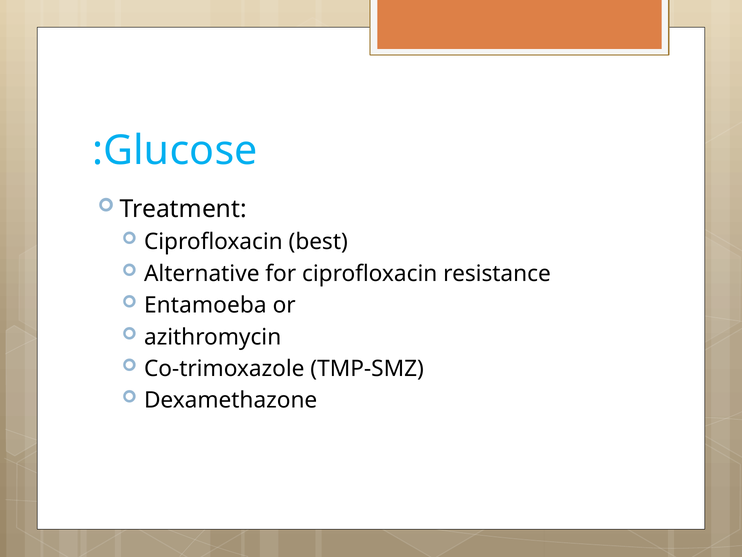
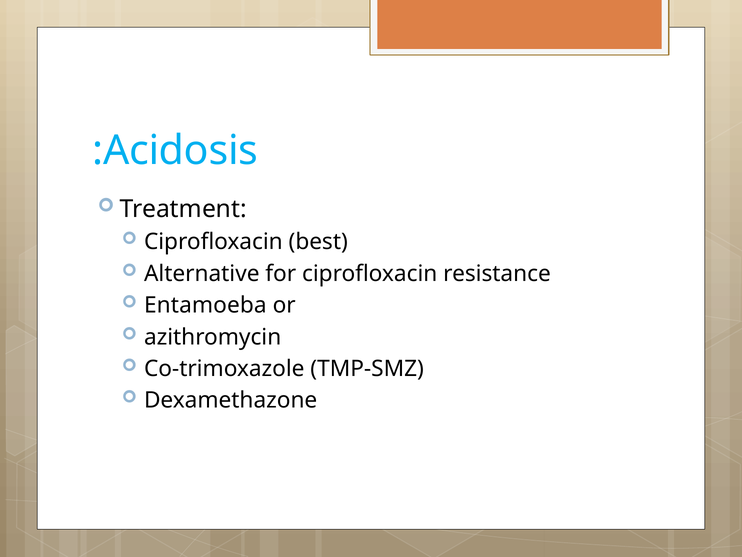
Glucose: Glucose -> Acidosis (181, 151)
